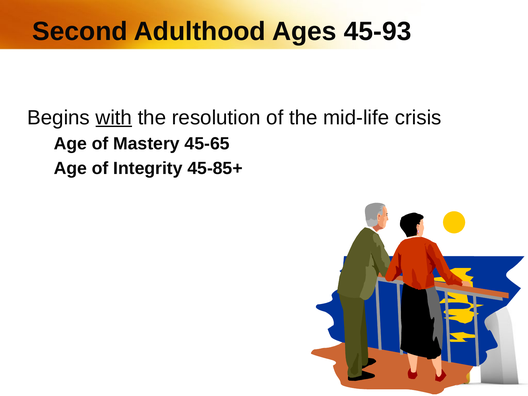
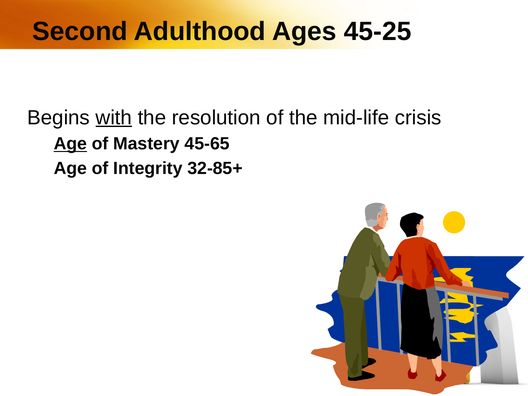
45-93: 45-93 -> 45-25 (378, 32)
Age underline: none -> present (70, 144)
45-85+: 45-85+ -> 32-85+ (215, 168)
